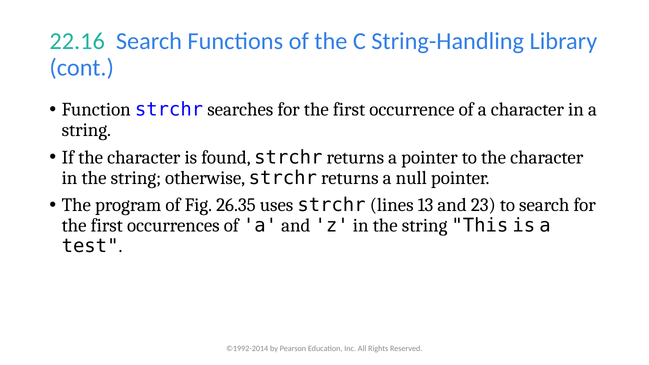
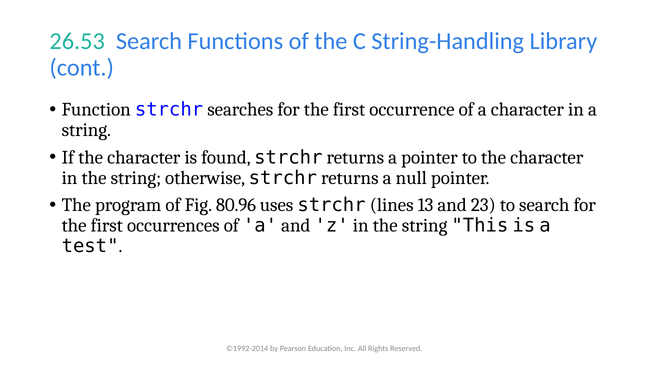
22.16: 22.16 -> 26.53 (77, 41)
26.35: 26.35 -> 80.96 (236, 205)
